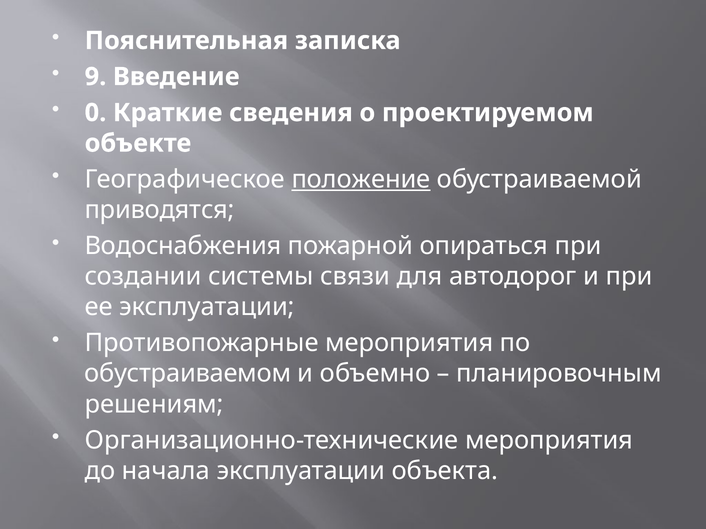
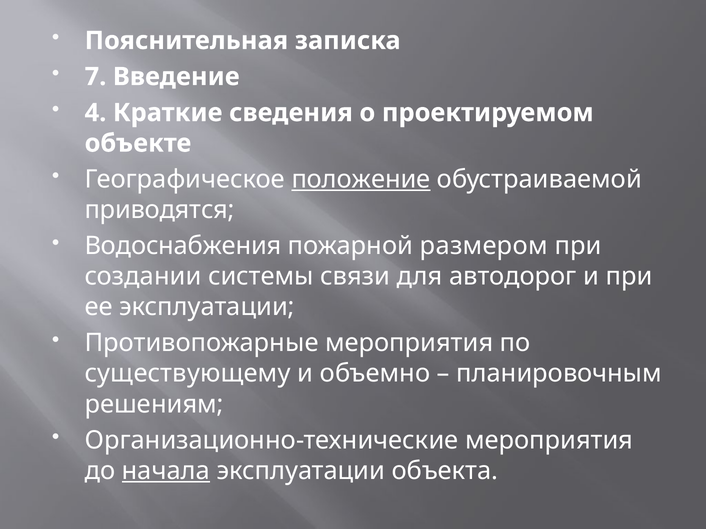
9: 9 -> 7 (95, 77)
0: 0 -> 4 (95, 113)
опираться: опираться -> размером (484, 246)
обустраиваемом: обустраиваемом -> существующему (188, 374)
начала underline: none -> present (166, 471)
